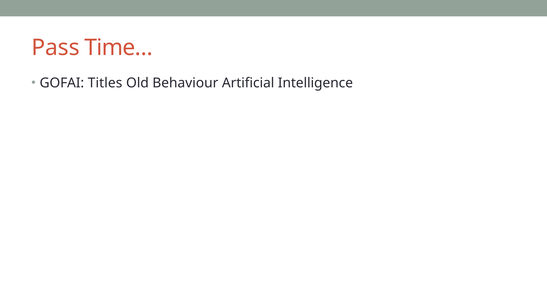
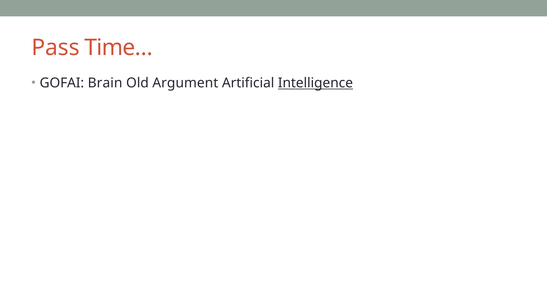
Titles: Titles -> Brain (105, 83)
Behaviour: Behaviour -> Argument (185, 83)
Intelligence underline: none -> present (315, 83)
